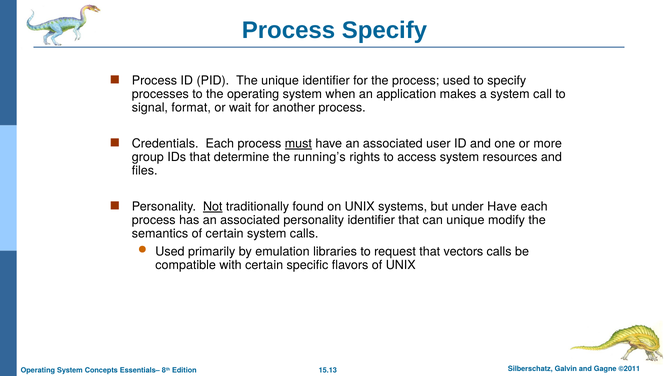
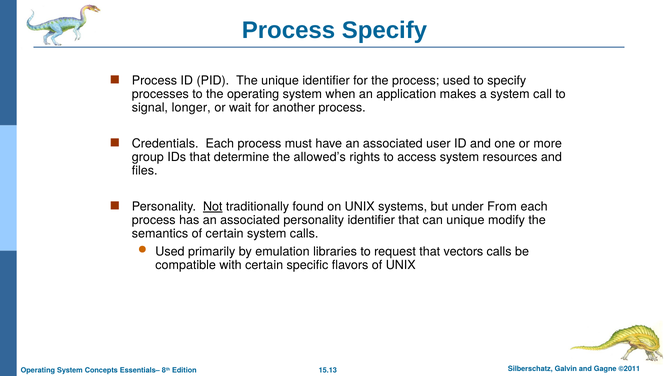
format: format -> longer (191, 108)
must underline: present -> none (298, 144)
running’s: running’s -> allowed’s (320, 157)
under Have: Have -> From (502, 207)
